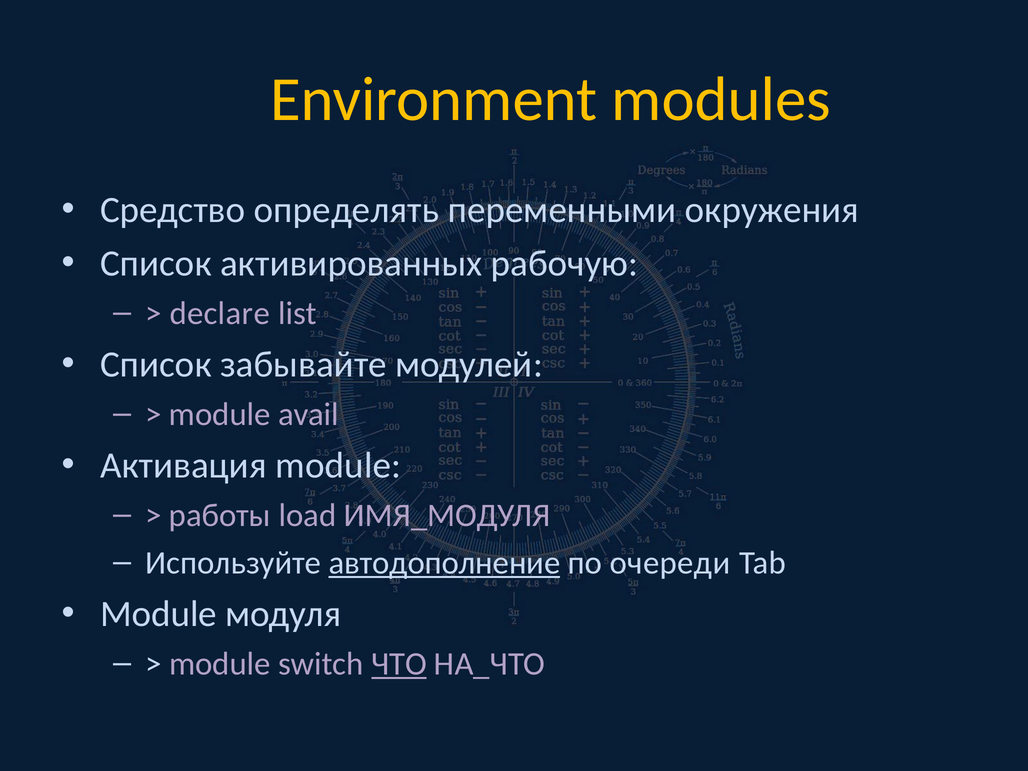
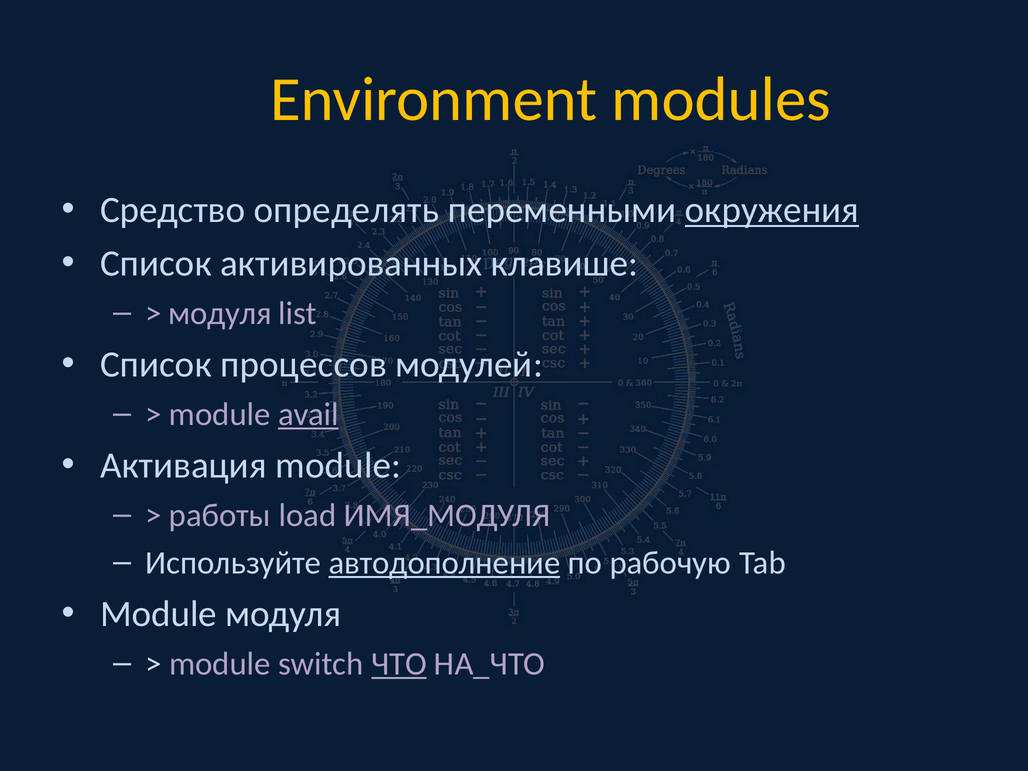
окружения underline: none -> present (772, 210)
рабочую: рабочую -> клавише (565, 264)
declare: declare -> модуля (220, 313)
забывайте: забывайте -> процессов (303, 365)
avail underline: none -> present (309, 414)
очереди: очереди -> рабочую (670, 563)
